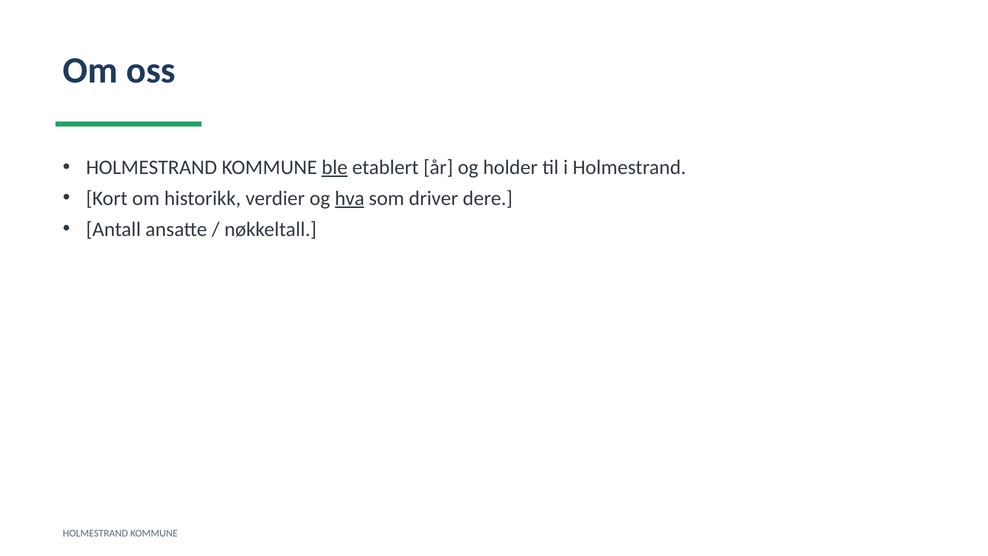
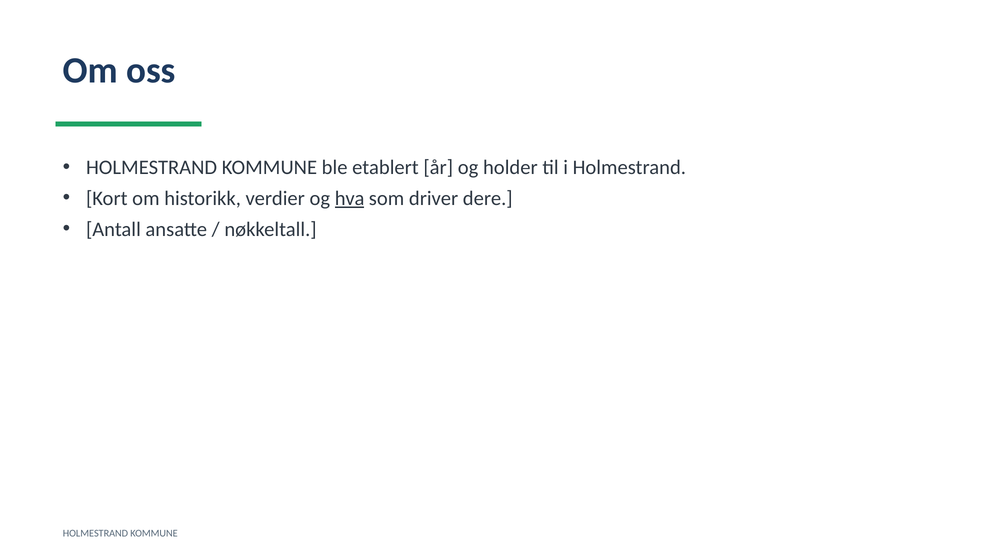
ble underline: present -> none (335, 167)
